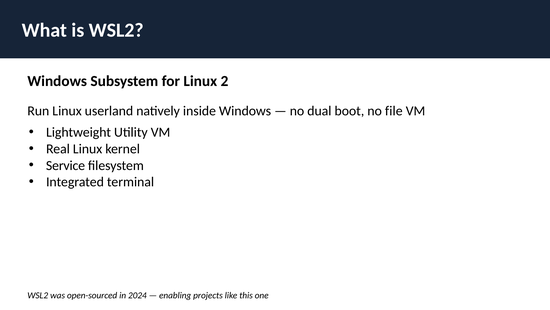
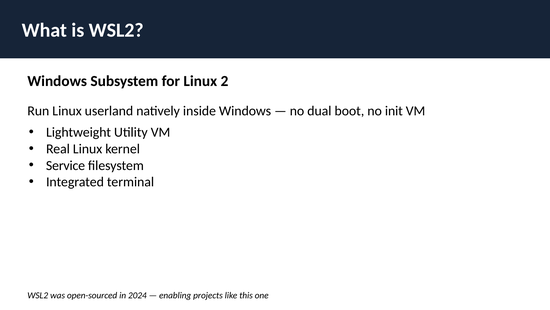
file: file -> init (394, 111)
